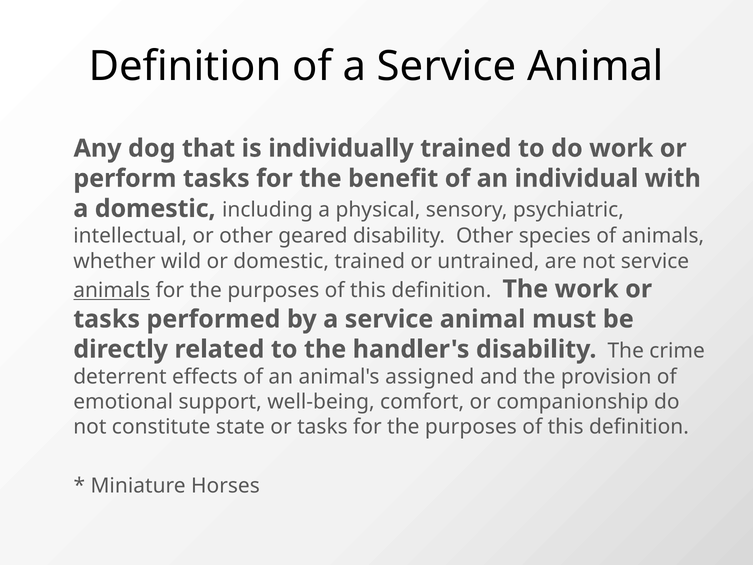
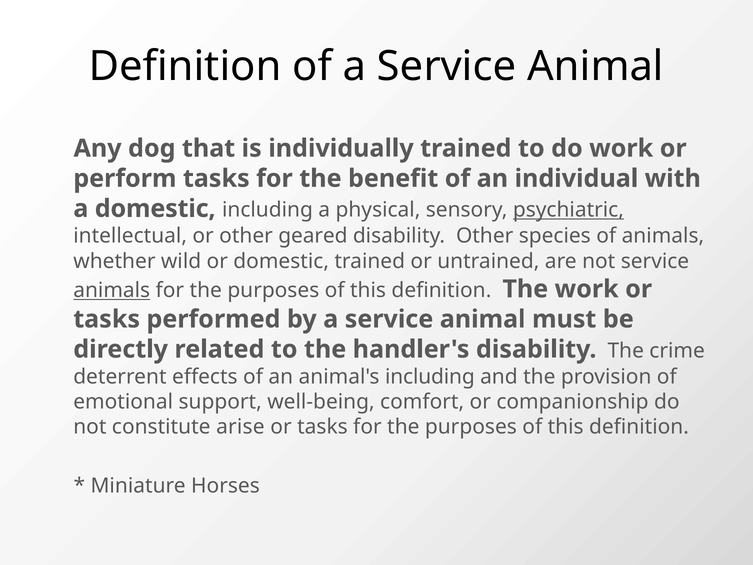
psychiatric underline: none -> present (568, 210)
animal's assigned: assigned -> including (430, 377)
state: state -> arise (240, 427)
